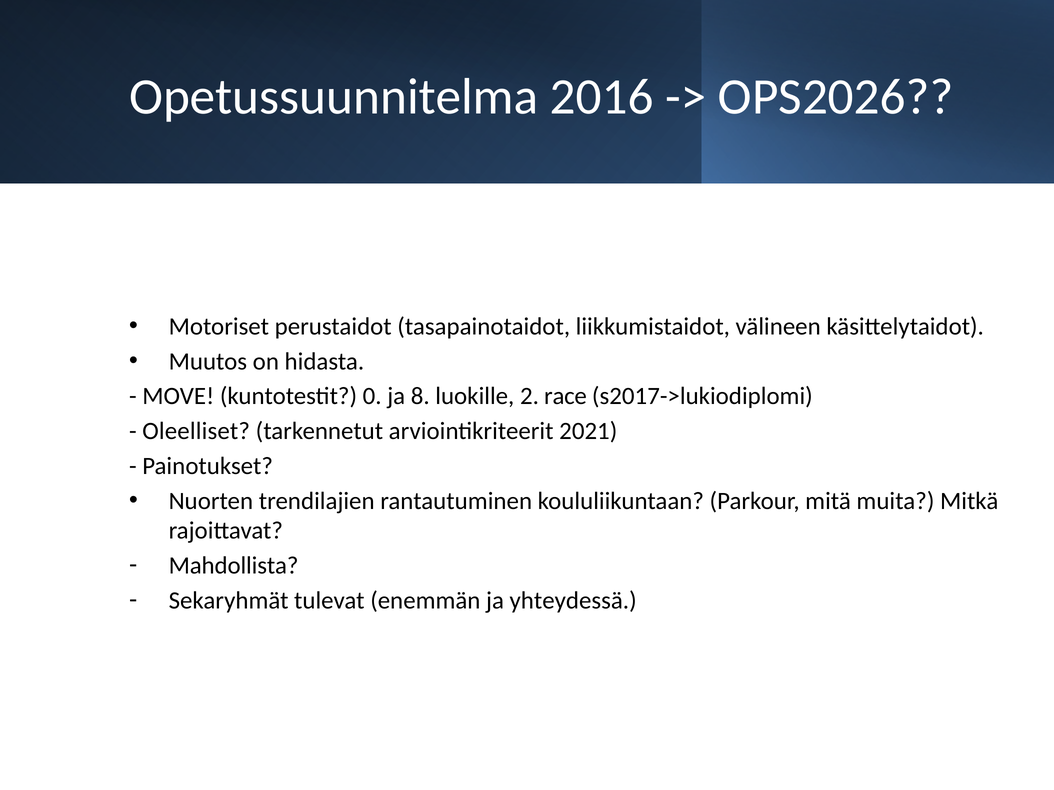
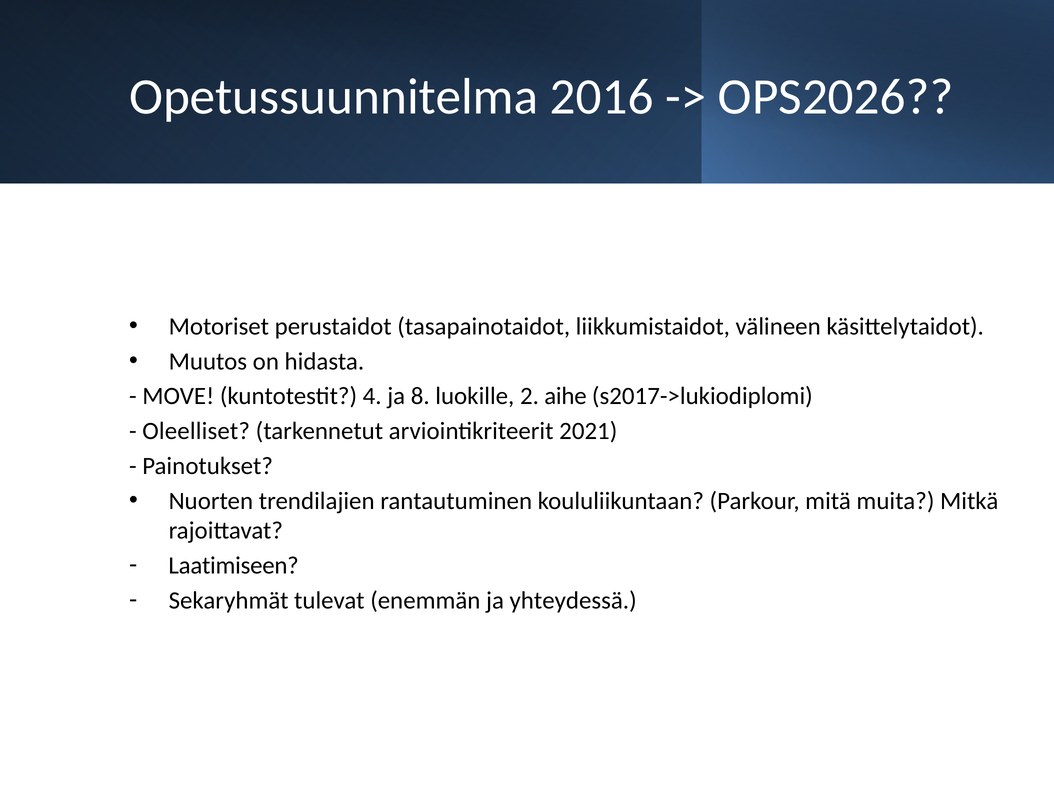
0: 0 -> 4 (372, 396)
race: race -> aihe (565, 396)
Mahdollista: Mahdollista -> Laatimiseen (234, 566)
